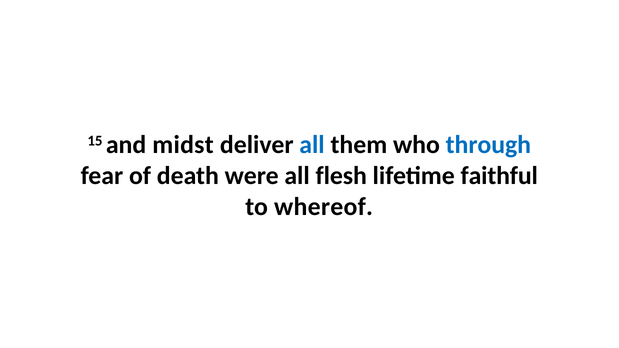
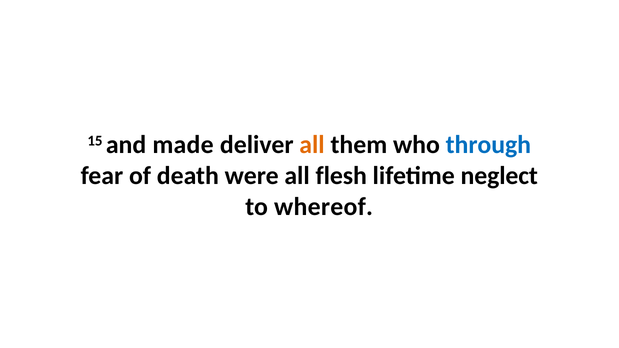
midst: midst -> made (183, 145)
all colour: blue -> orange (312, 145)
faithful: faithful -> neglect (499, 176)
